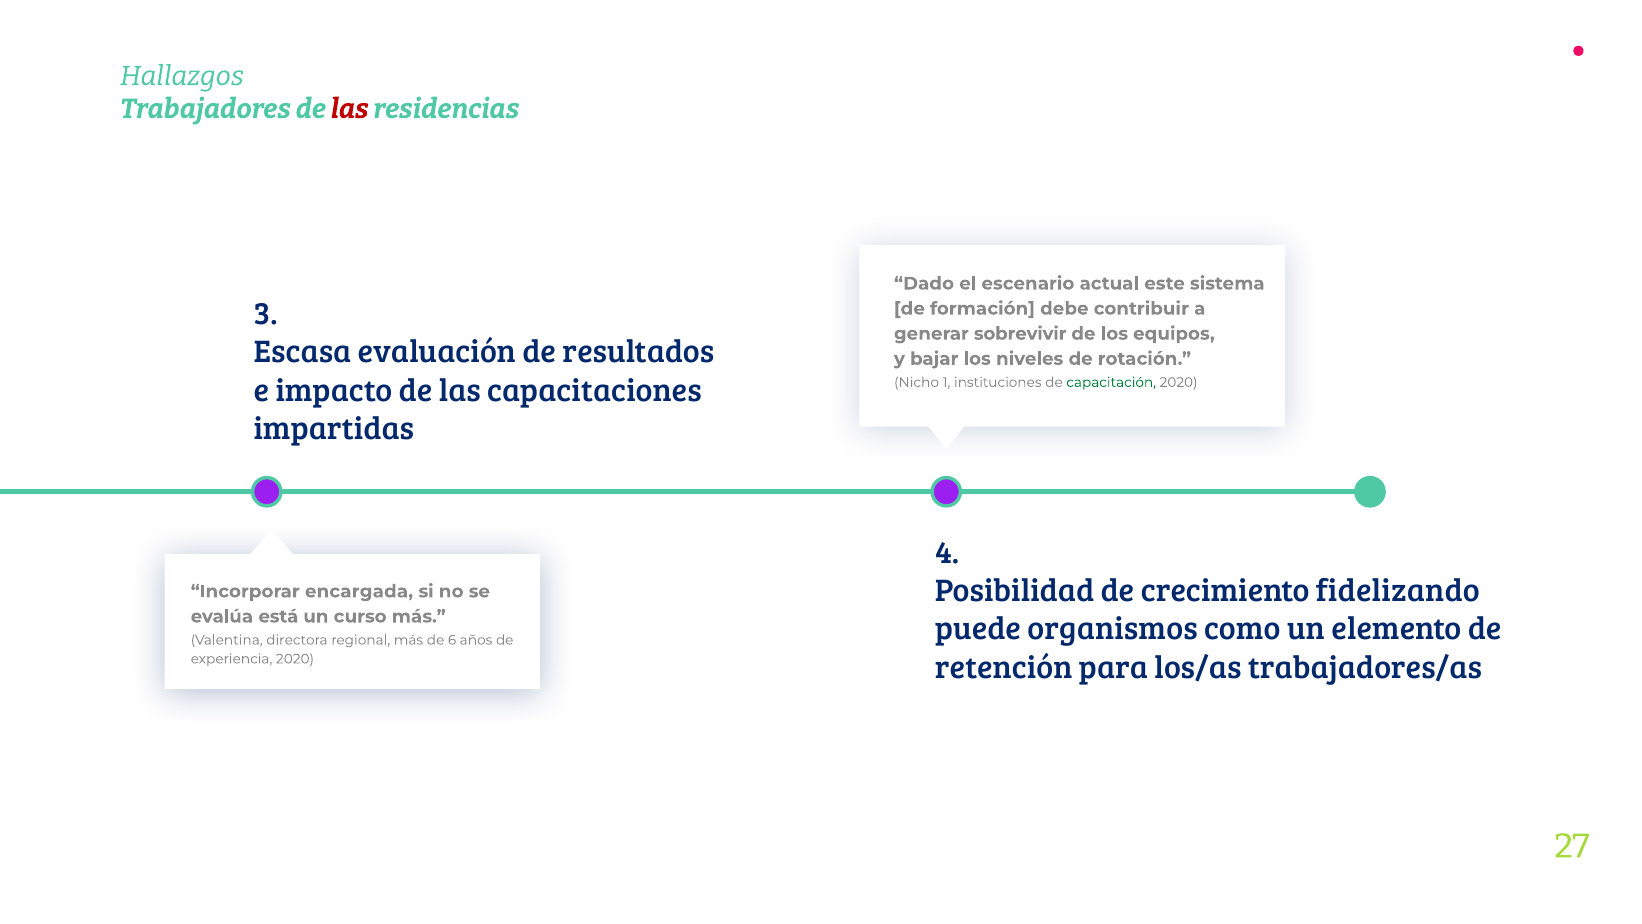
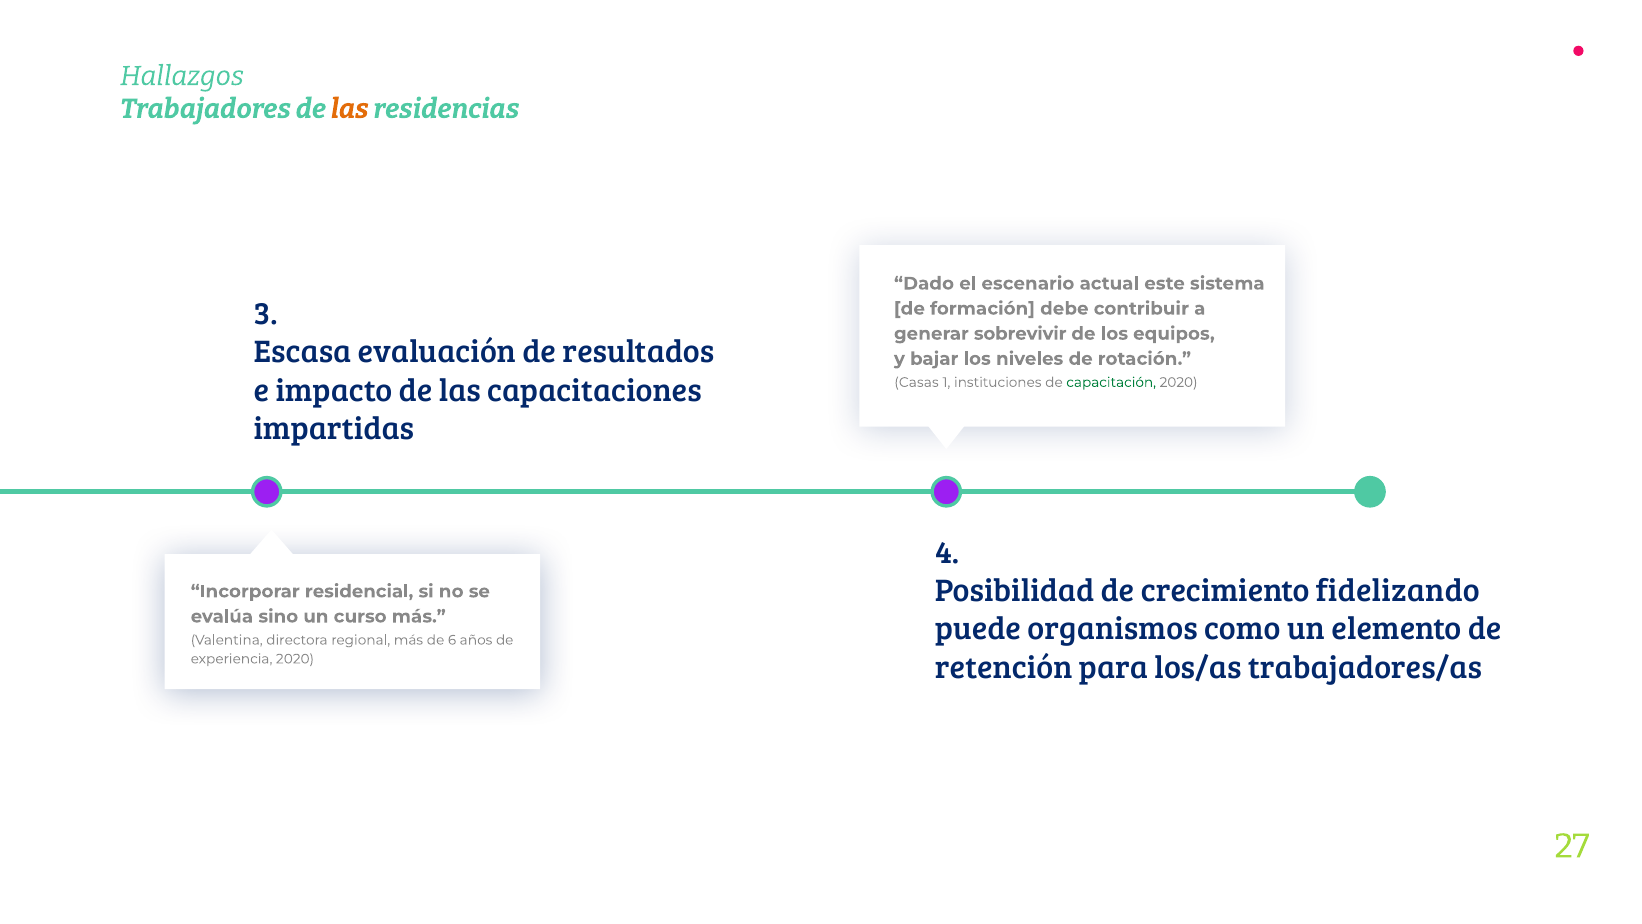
las colour: red -> orange (350, 109)
Nicho: Nicho -> Casas (916, 382)
encargada: encargada -> residencial (359, 591)
está: está -> sino (278, 616)
